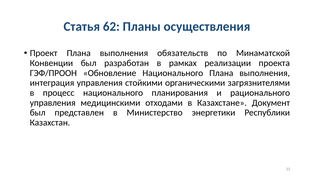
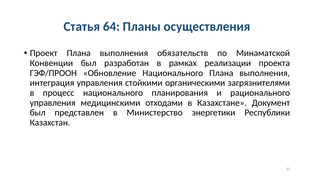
62: 62 -> 64 (111, 26)
